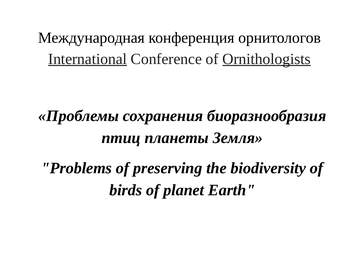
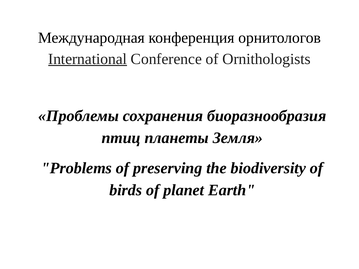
Ornithologists underline: present -> none (267, 59)
